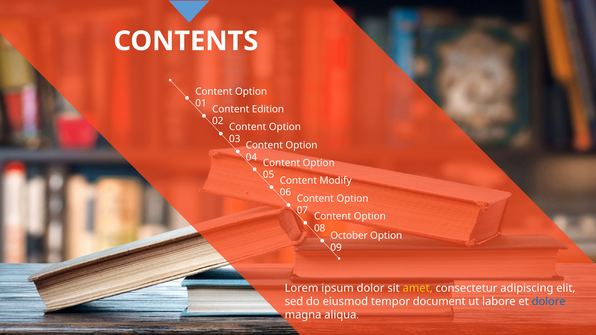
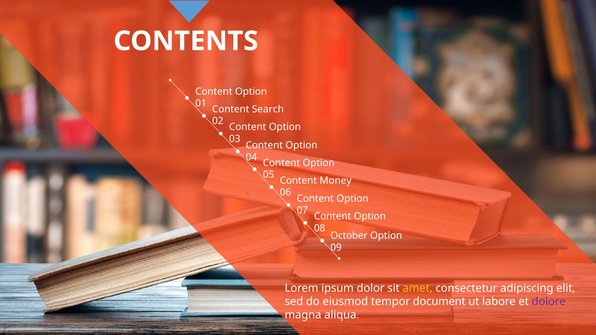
Edition: Edition -> Search (268, 109)
Modify: Modify -> Money (336, 181)
dolore colour: blue -> purple (549, 302)
